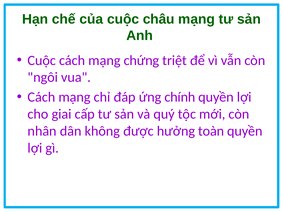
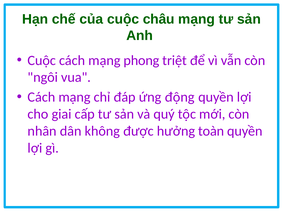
chứng: chứng -> phong (141, 60)
chính: chính -> động (180, 97)
